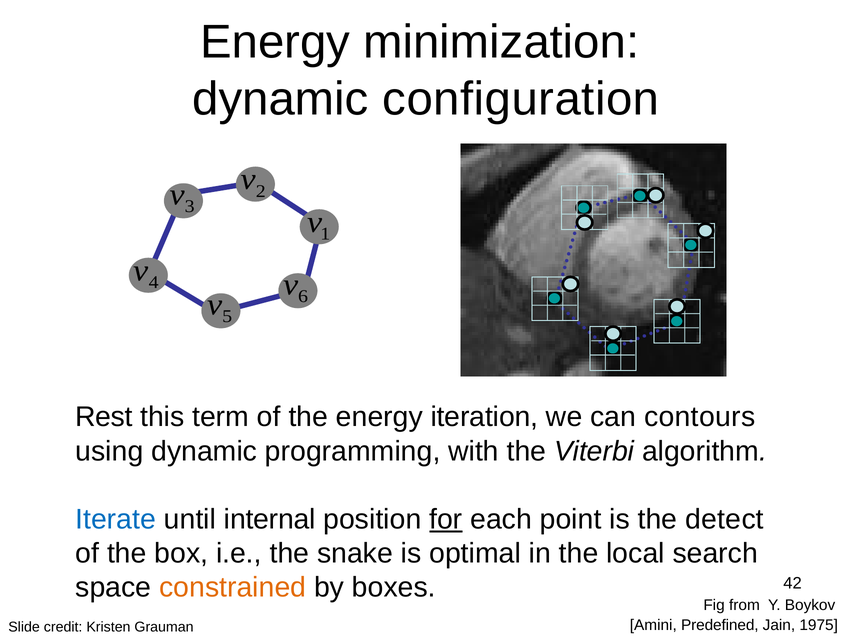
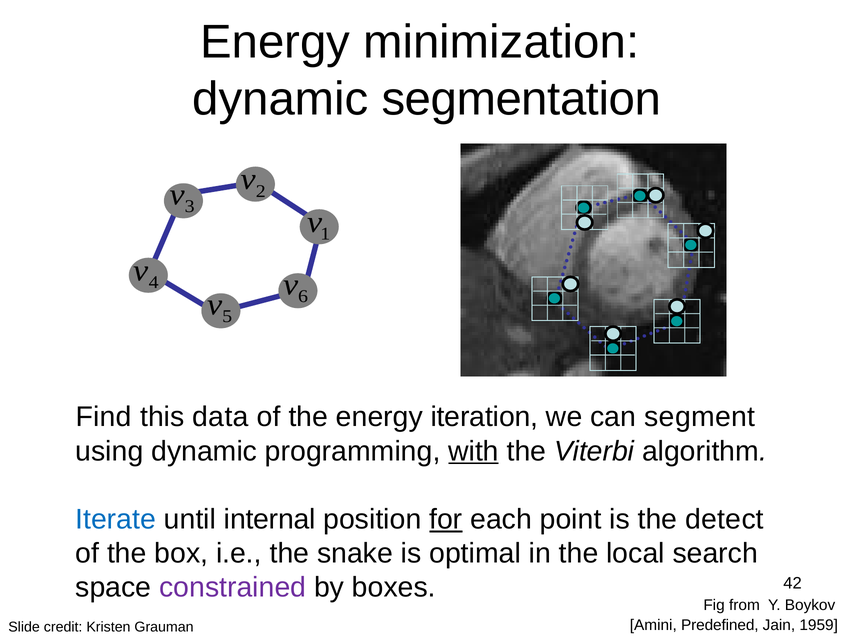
configuration: configuration -> segmentation (521, 99)
Rest: Rest -> Find (104, 418)
term: term -> data (220, 418)
contours: contours -> segment (700, 418)
with underline: none -> present (474, 452)
constrained colour: orange -> purple (233, 588)
1975: 1975 -> 1959 (819, 626)
